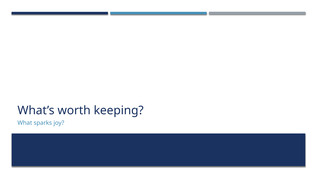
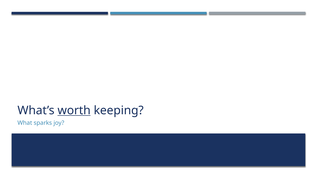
worth underline: none -> present (74, 111)
